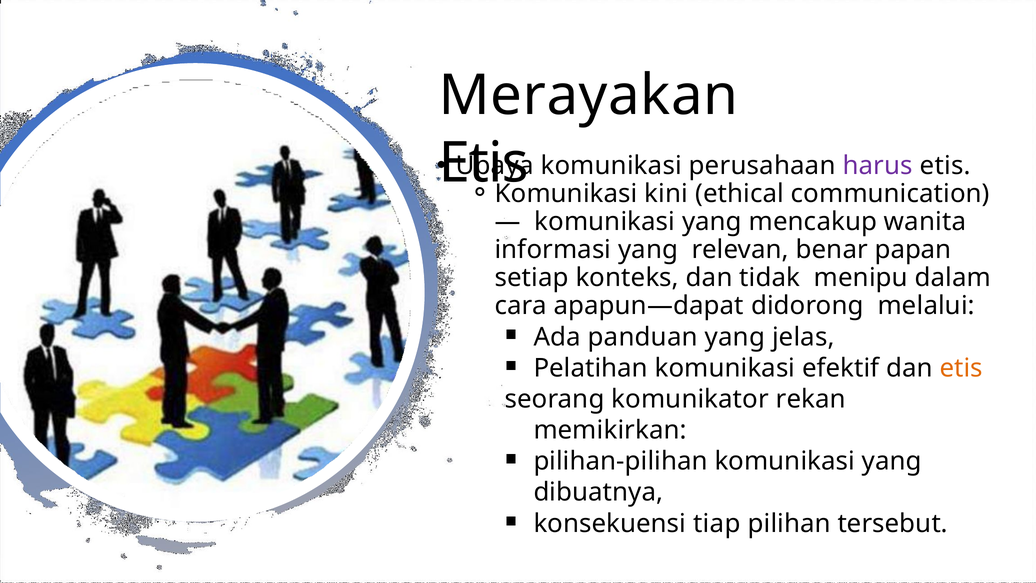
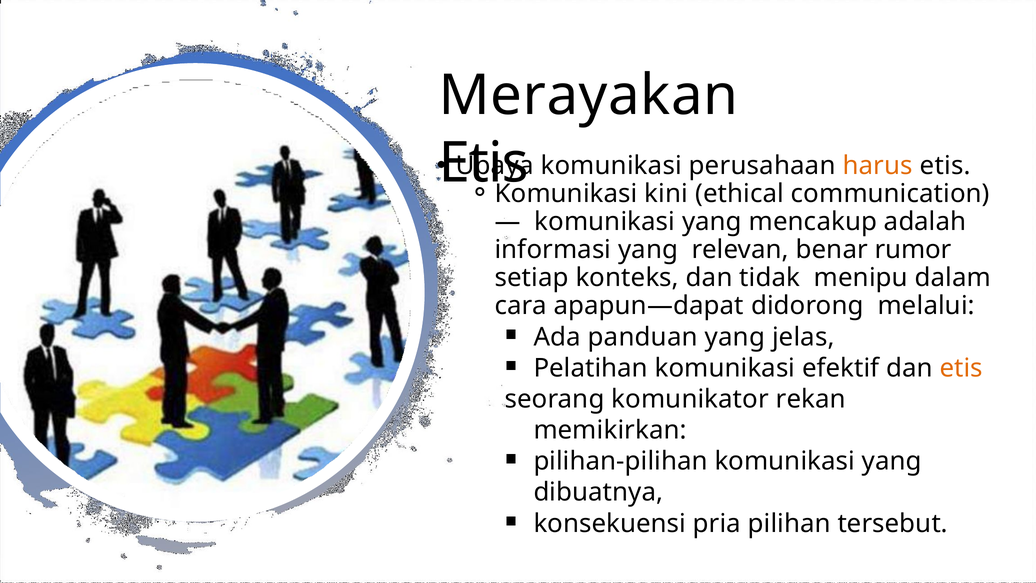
harus colour: purple -> orange (878, 166)
wanita: wanita -> adalah (925, 222)
papan: papan -> rumor (913, 250)
tiap: tiap -> pria (717, 523)
